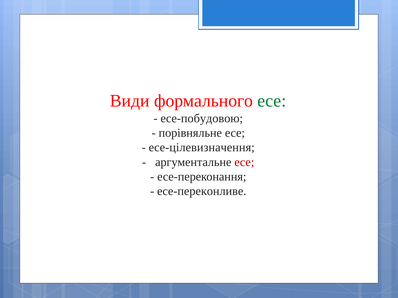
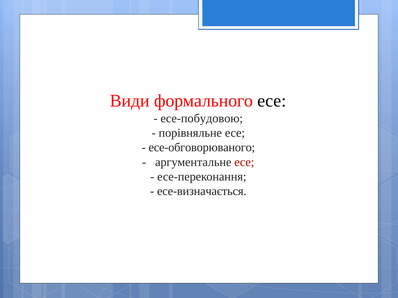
есе colour: green -> black (272, 101)
есе-цілевизначення: есе-цілевизначення -> есе-обговорюваного (202, 148)
есе-переконливе: есе-переконливе -> есе-визначається (202, 191)
